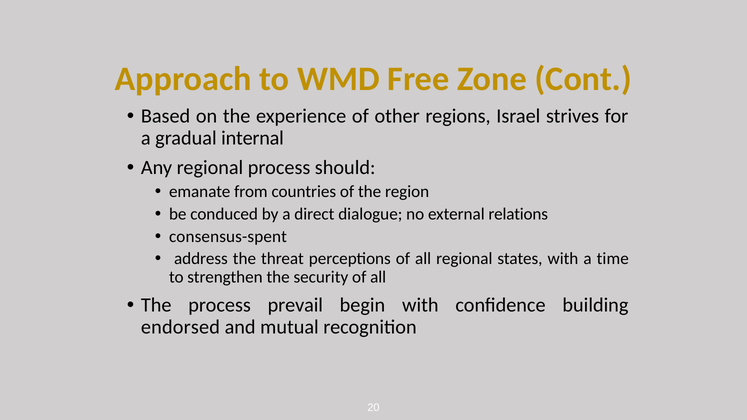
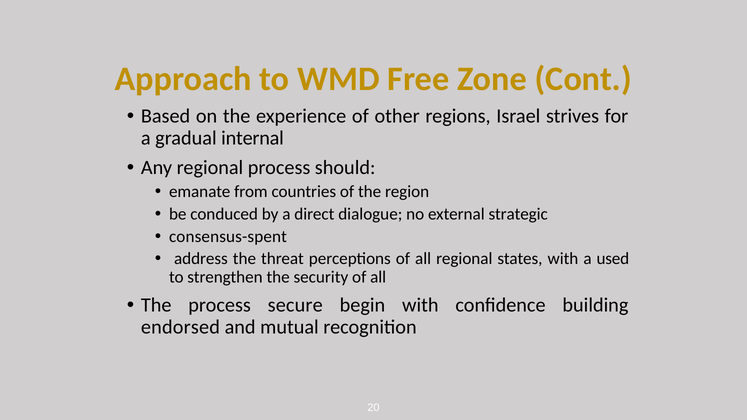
relations: relations -> strategic (518, 214)
time: time -> used (613, 259)
prevail: prevail -> secure (295, 305)
